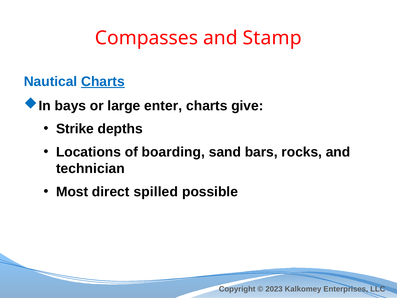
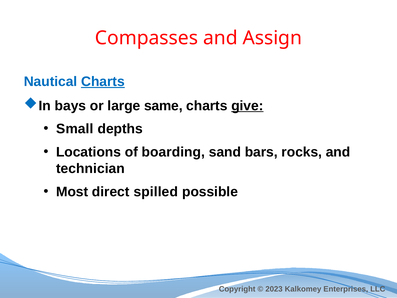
Stamp: Stamp -> Assign (272, 38)
enter: enter -> same (163, 106)
give underline: none -> present (247, 106)
Strike: Strike -> Small (75, 129)
